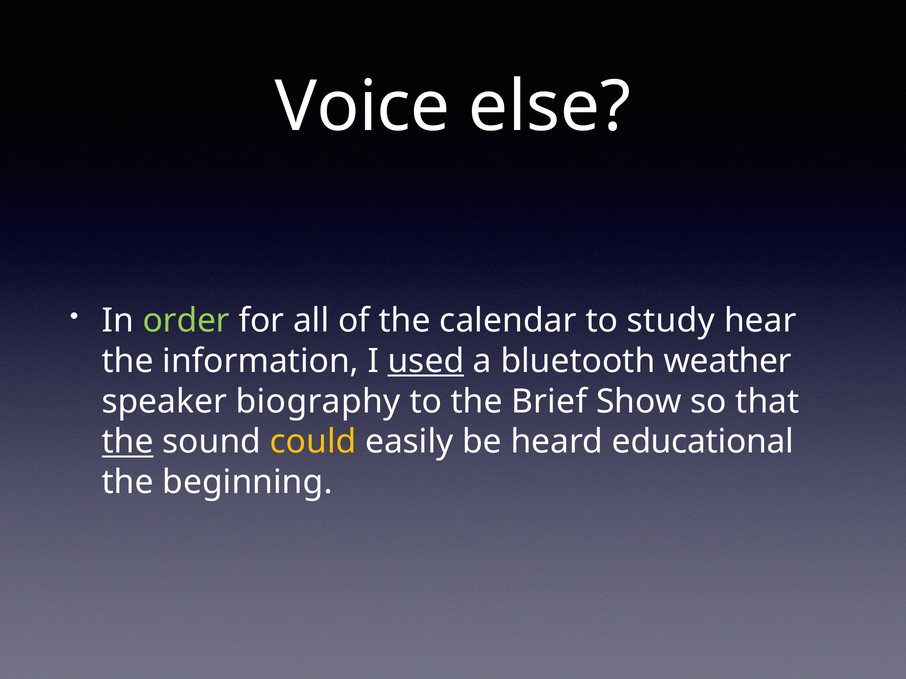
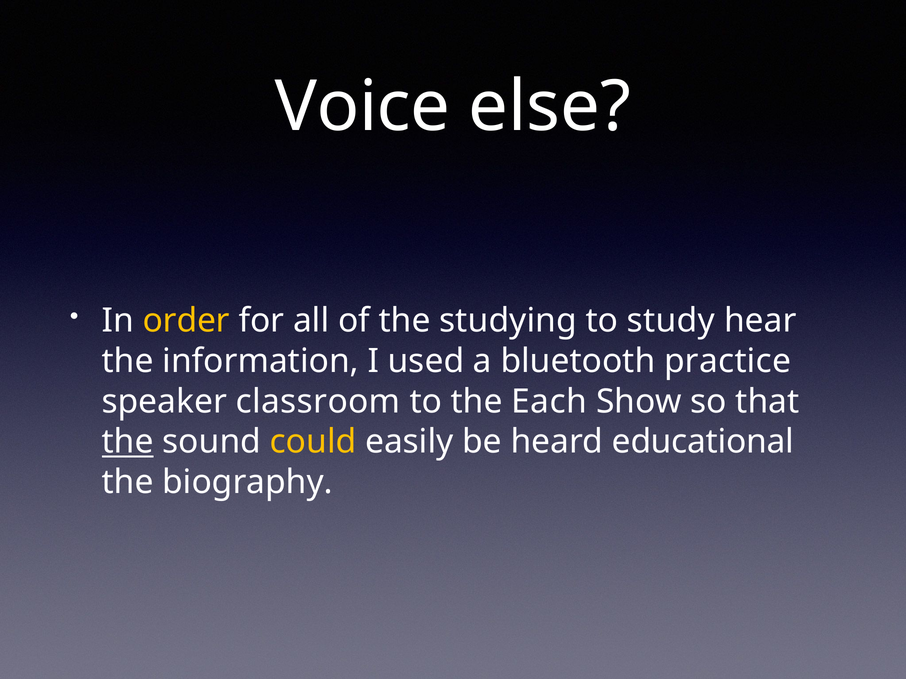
order colour: light green -> yellow (186, 321)
calendar: calendar -> studying (508, 321)
used underline: present -> none (426, 361)
weather: weather -> practice (728, 361)
biography: biography -> classroom (318, 402)
Brief: Brief -> Each (549, 402)
beginning: beginning -> biography (247, 483)
